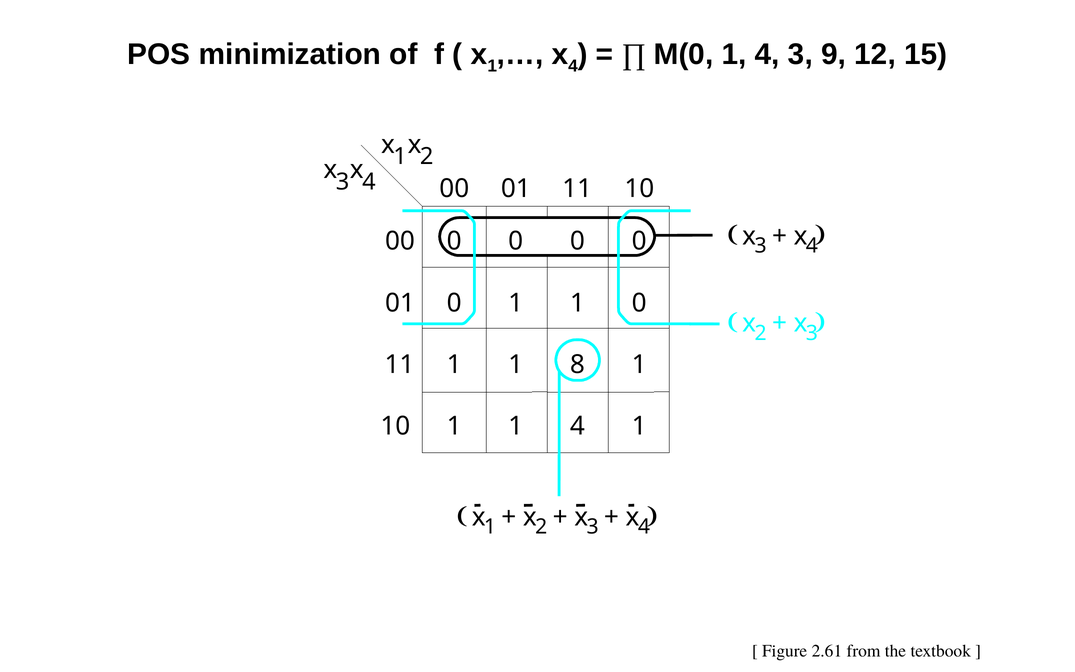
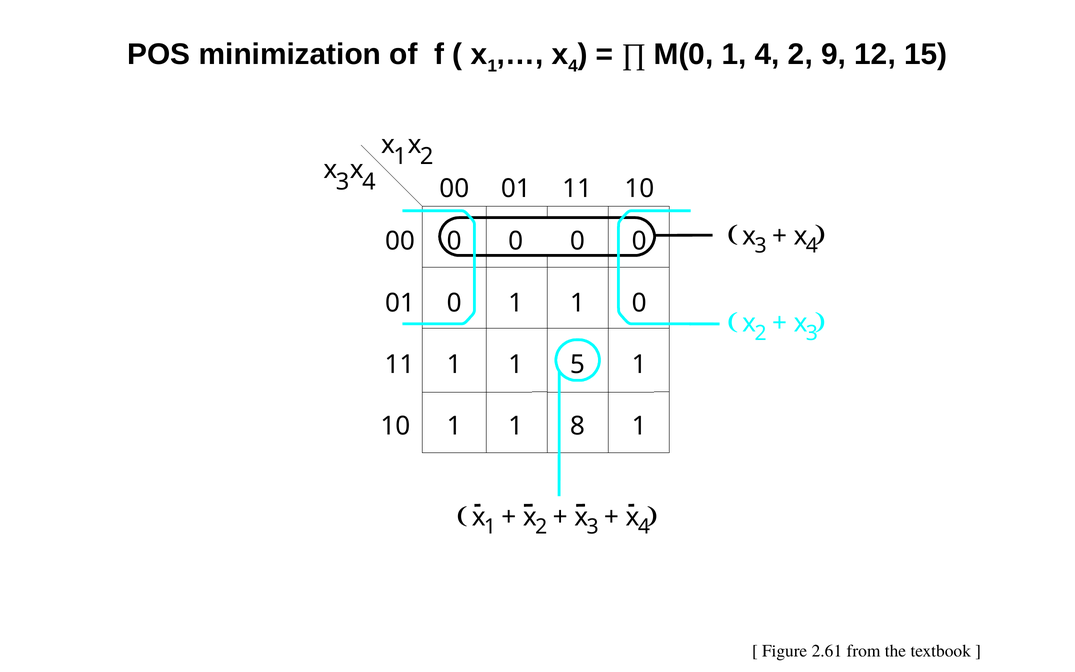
4 3: 3 -> 2 (800, 54)
8: 8 -> 5 (577, 364)
1 1 4: 4 -> 8 (577, 426)
